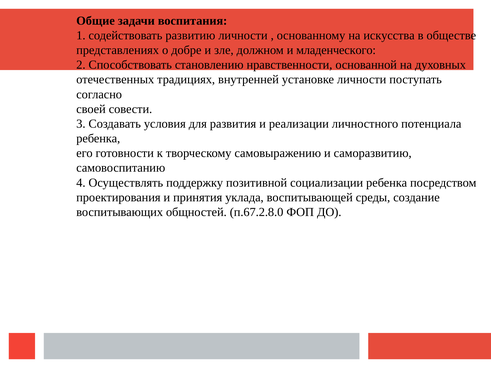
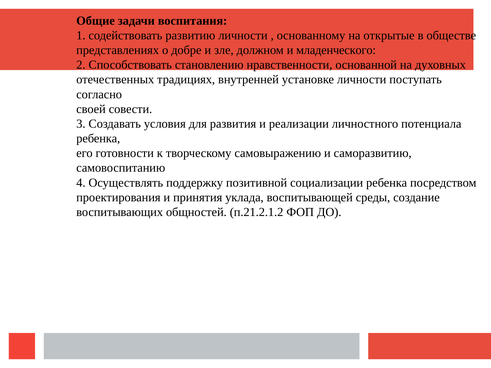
искусства: искусства -> открытые (389, 35)
п.67.2.8.0: п.67.2.8.0 -> п.21.2.1.2 (257, 212)
